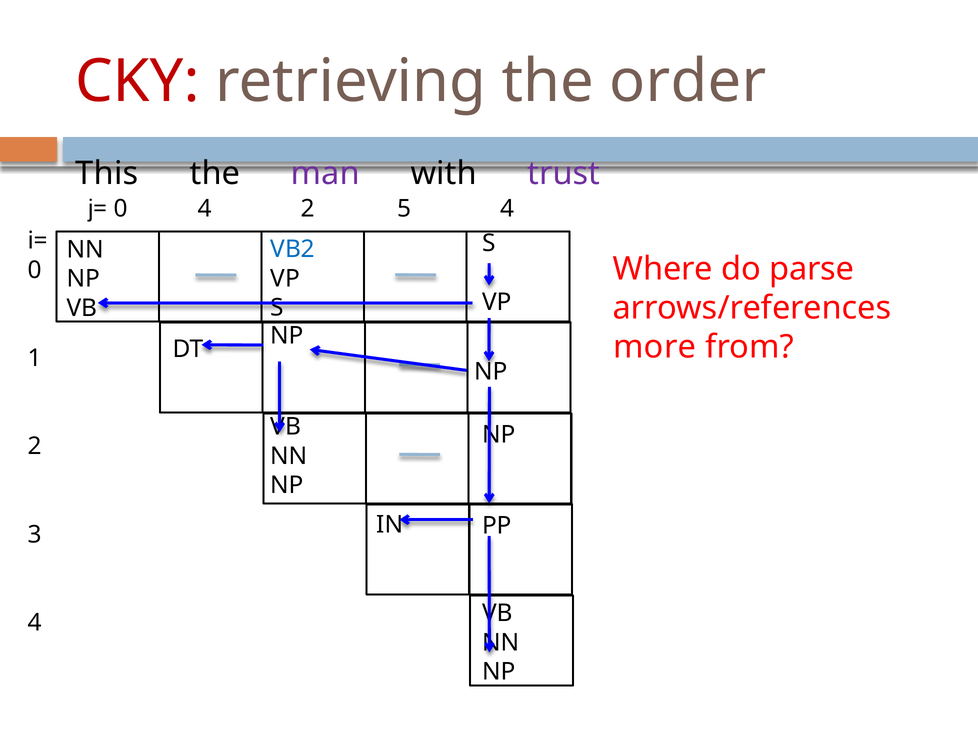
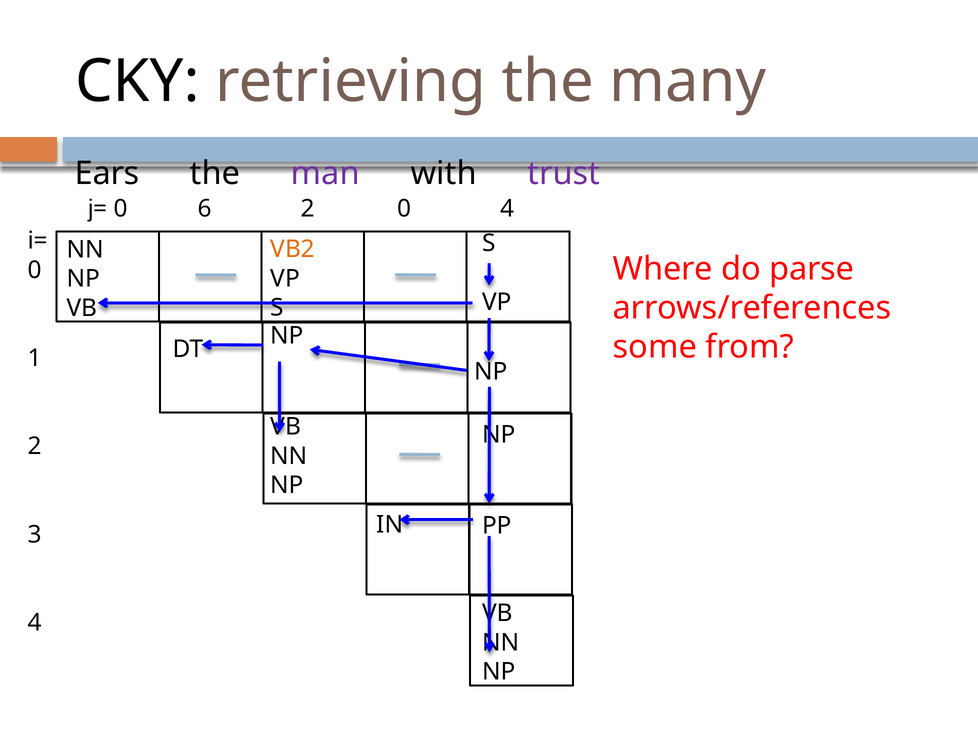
CKY colour: red -> black (137, 82)
order: order -> many (688, 82)
This: This -> Ears (107, 173)
0 4: 4 -> 6 (205, 209)
2 5: 5 -> 0 (404, 209)
VB2 colour: blue -> orange (293, 249)
more: more -> some (655, 347)
